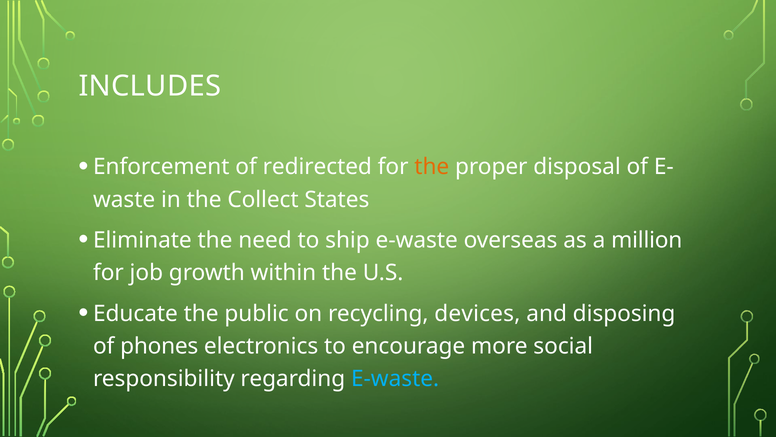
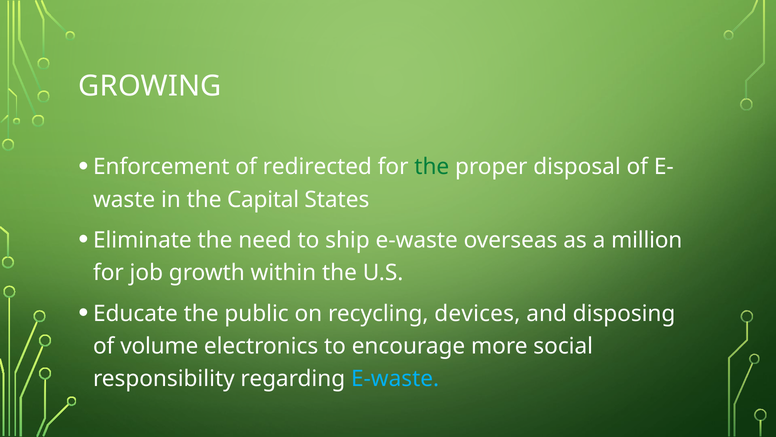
INCLUDES: INCLUDES -> GROWING (150, 86)
the colour: orange -> green (432, 167)
Collect: Collect -> Capital (263, 199)
phones: phones -> volume (159, 346)
